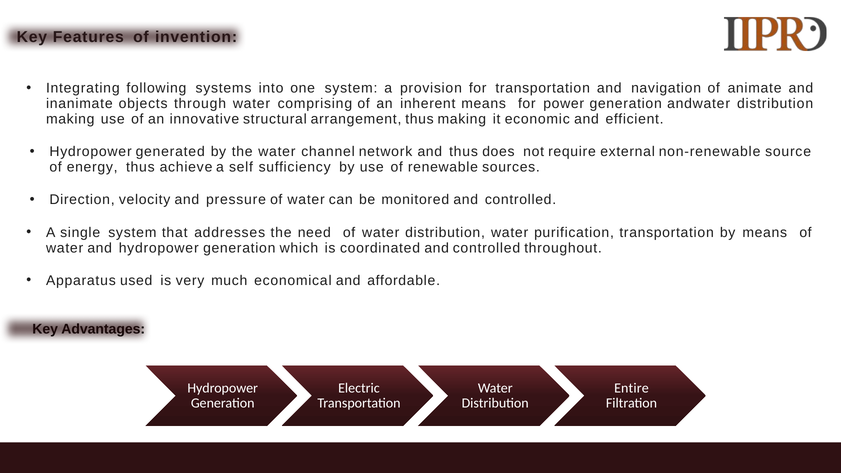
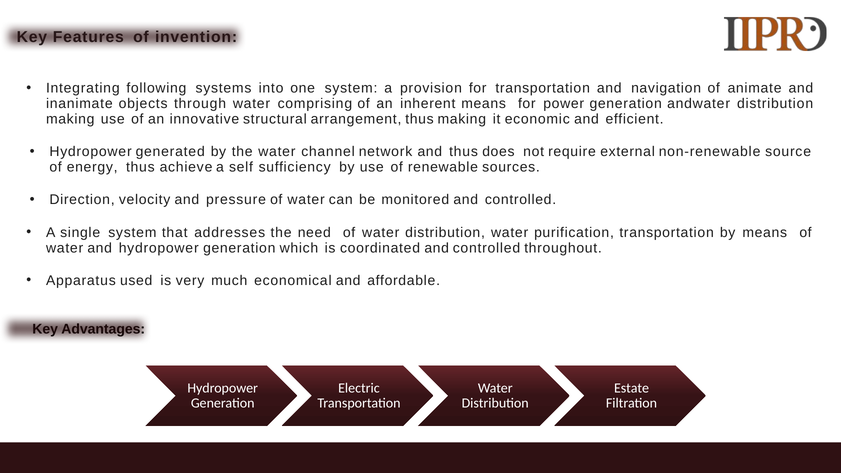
Entire: Entire -> Estate (632, 388)
